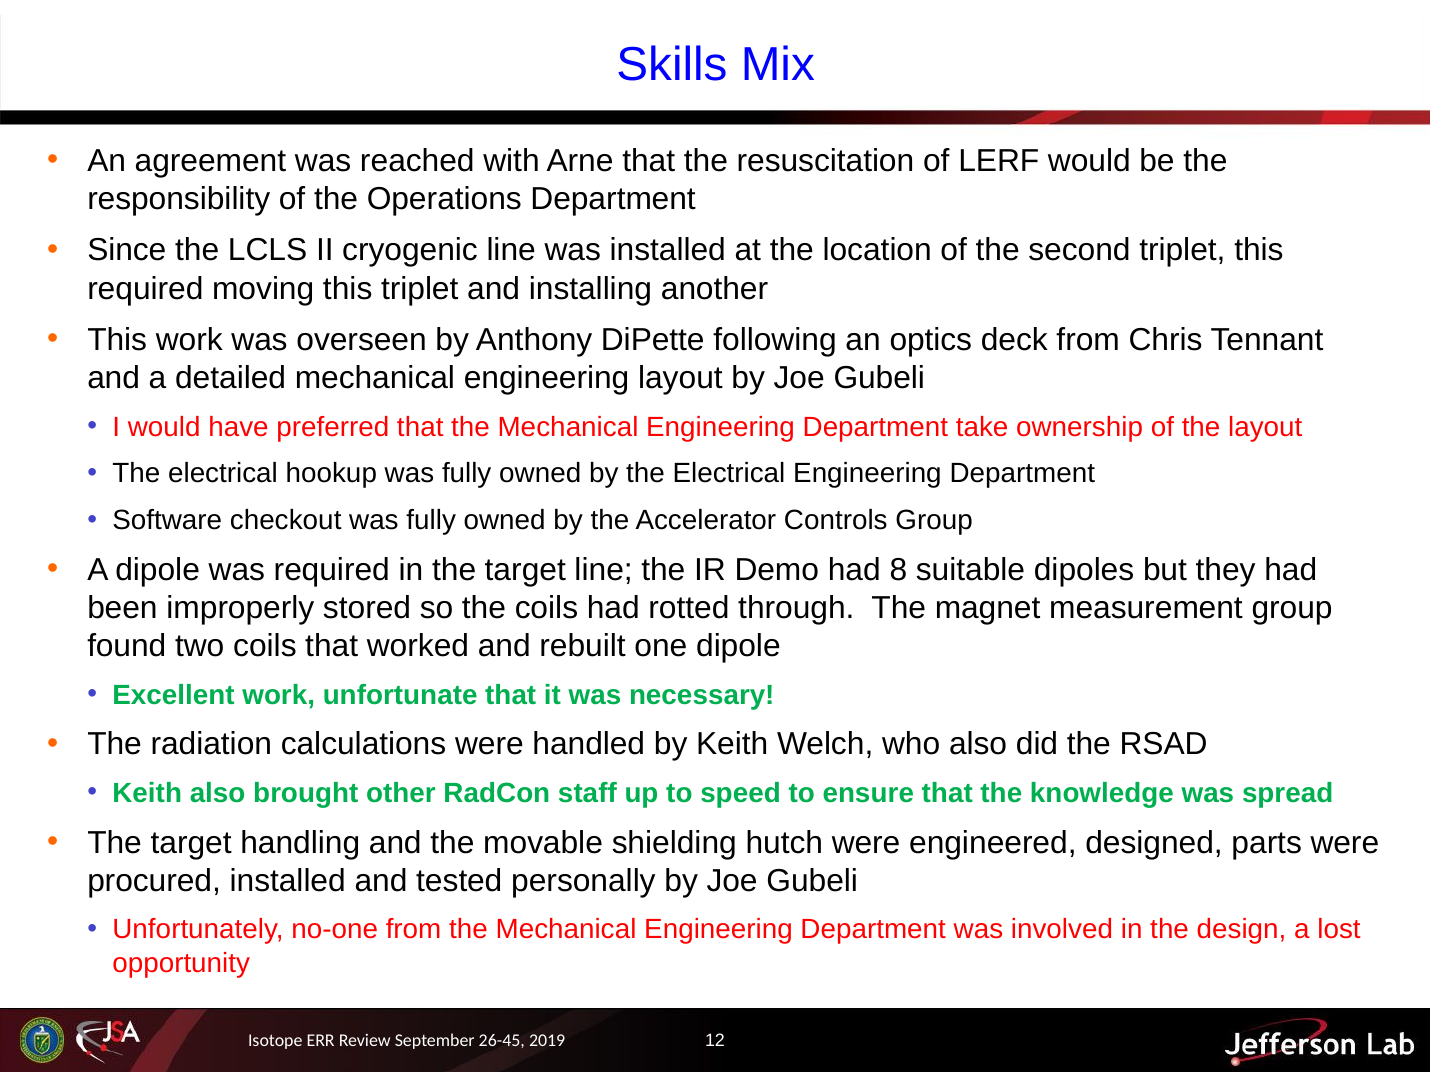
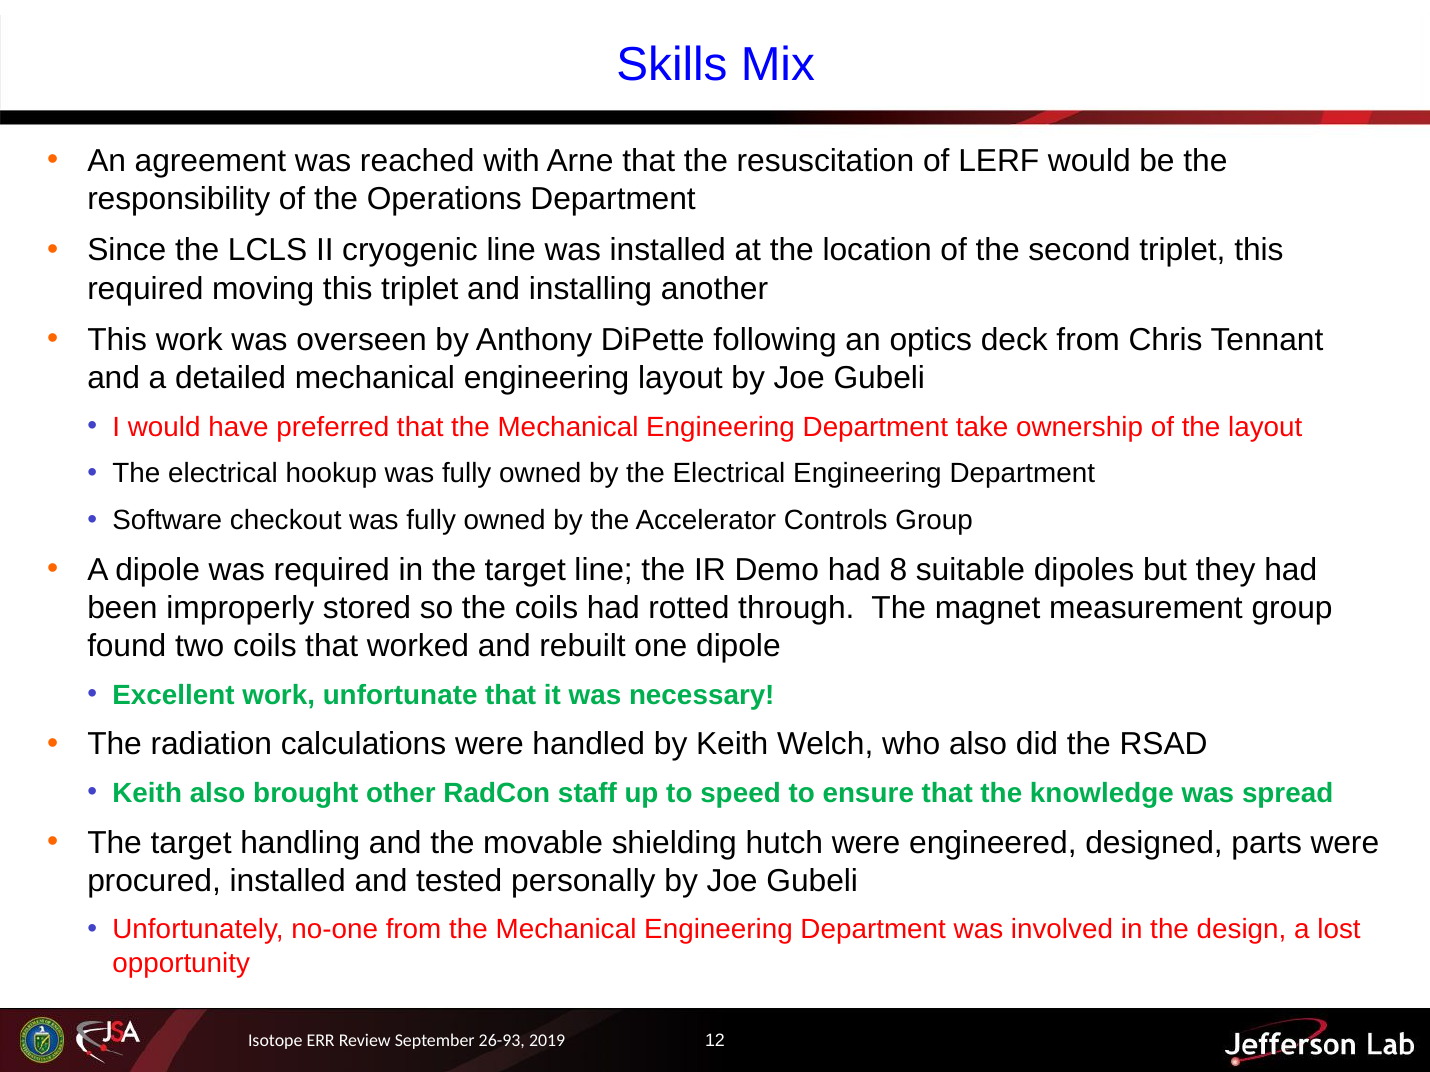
26-45: 26-45 -> 26-93 (502, 1041)
